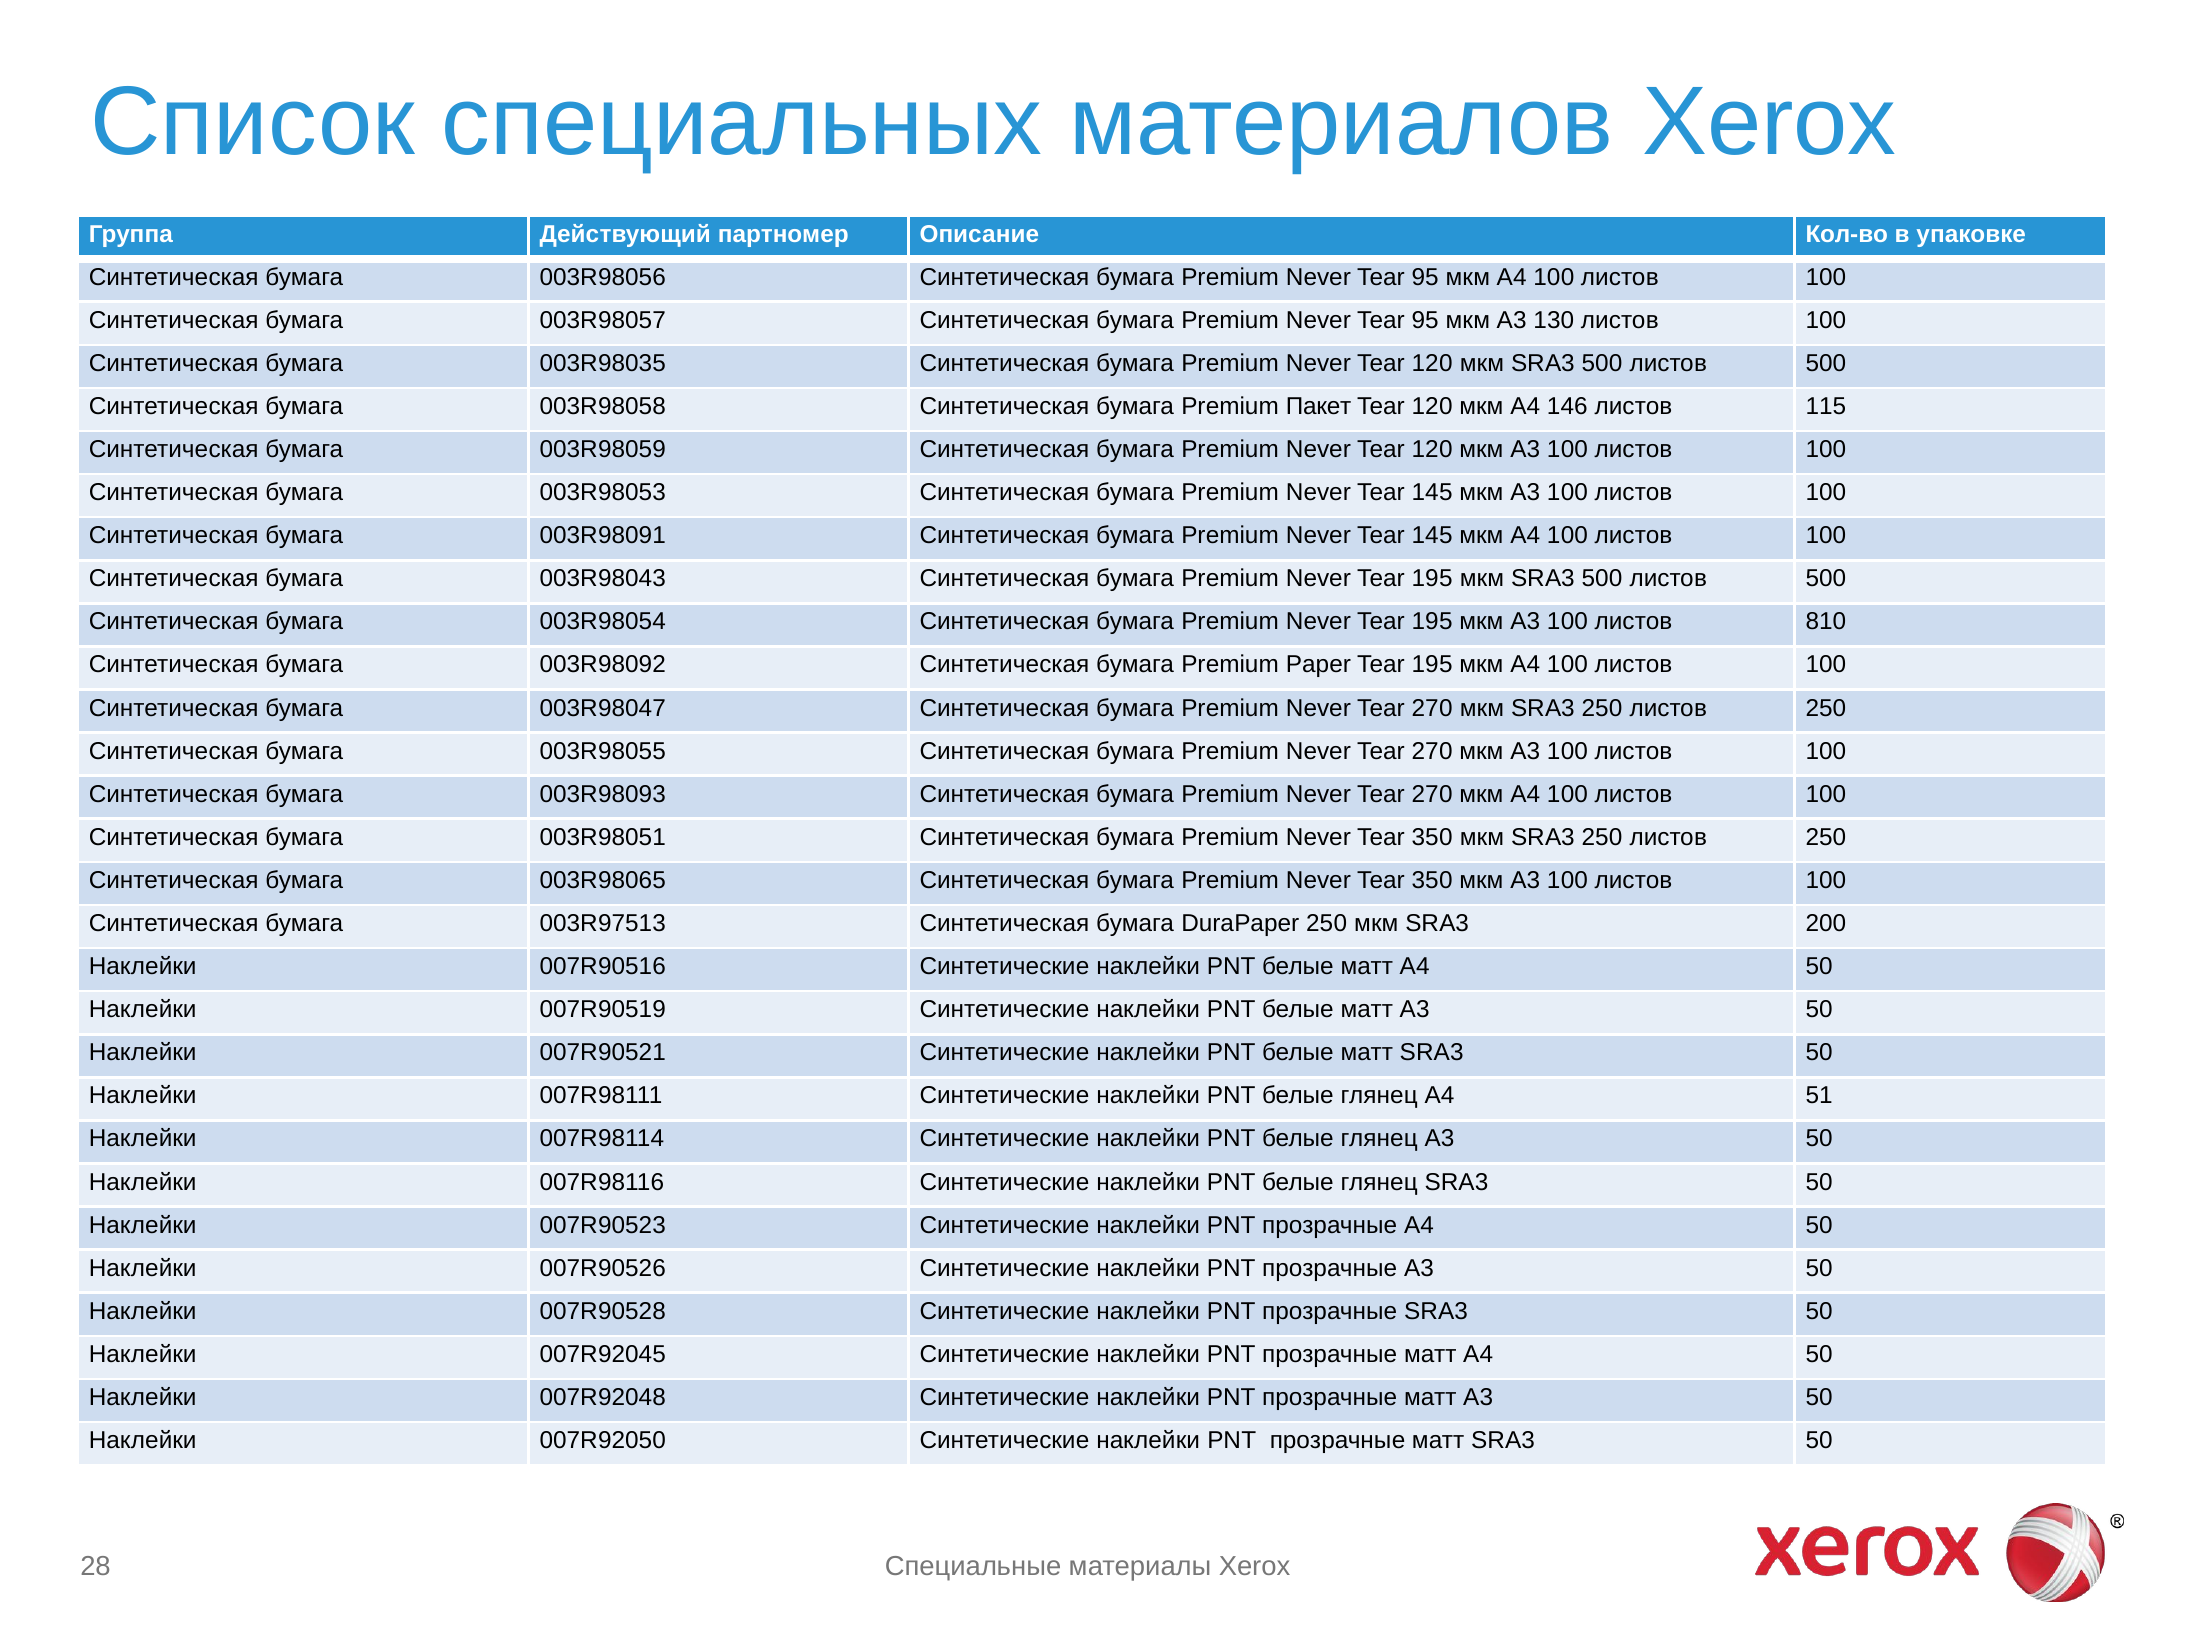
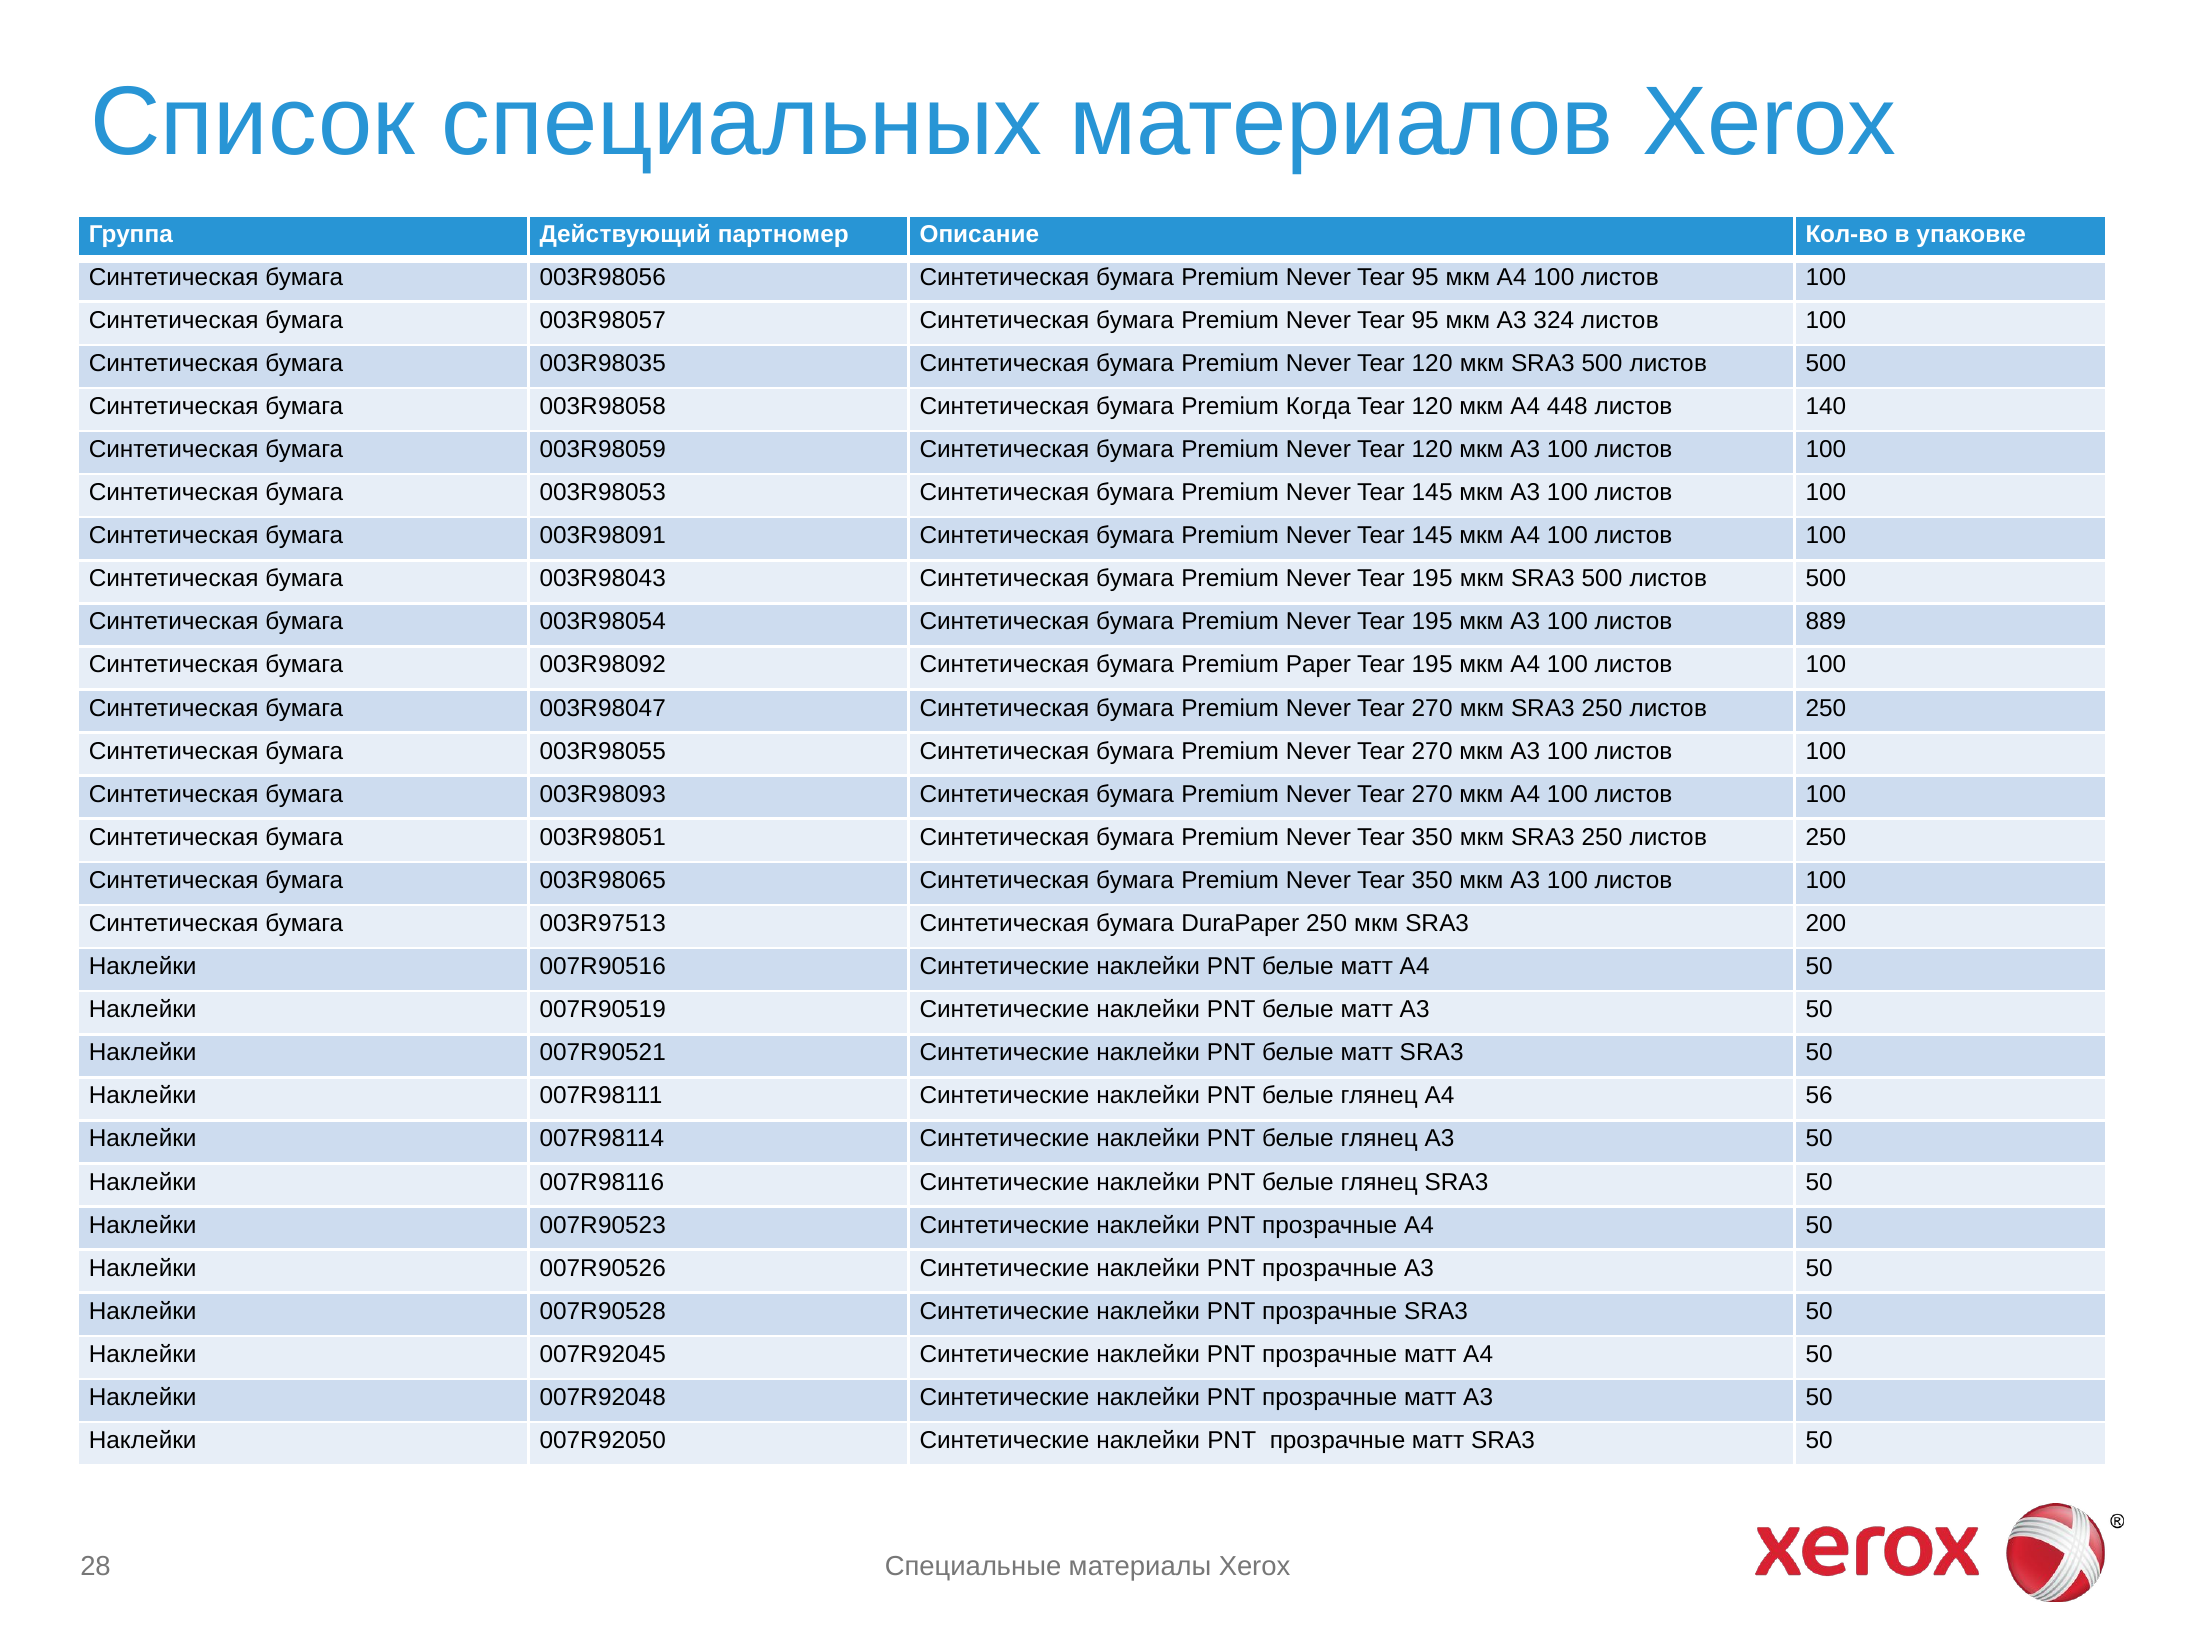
130: 130 -> 324 (1554, 320)
Пакет: Пакет -> Когда (1318, 406)
146: 146 -> 448 (1567, 406)
115: 115 -> 140 (1826, 406)
810: 810 -> 889 (1826, 622)
51: 51 -> 56 (1819, 1096)
